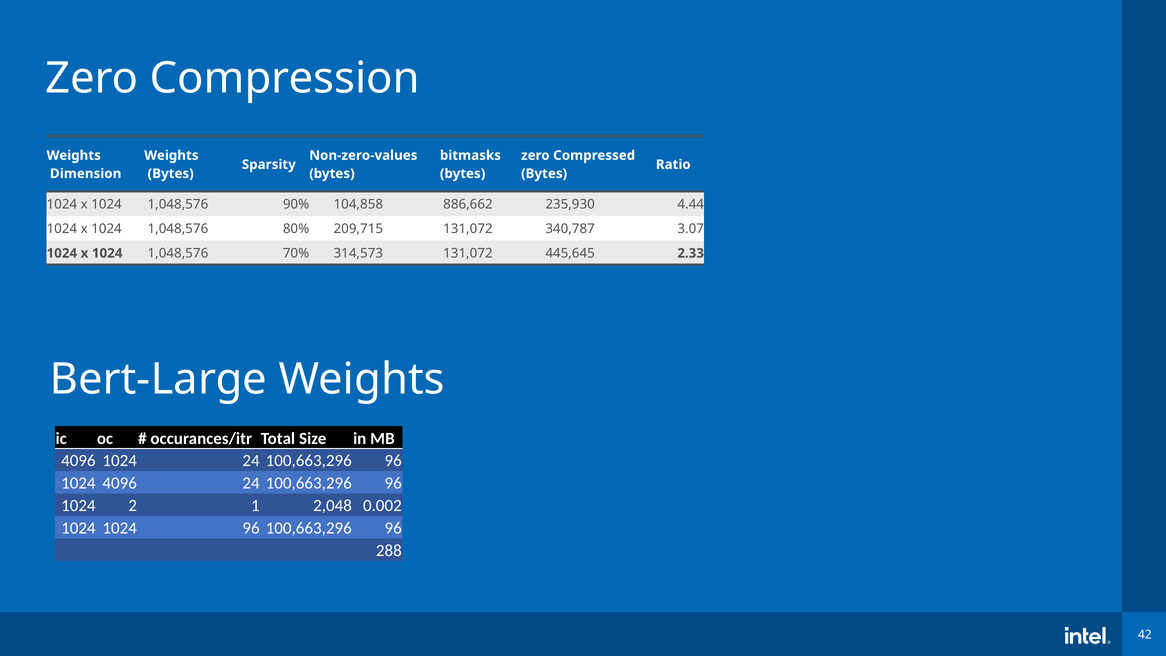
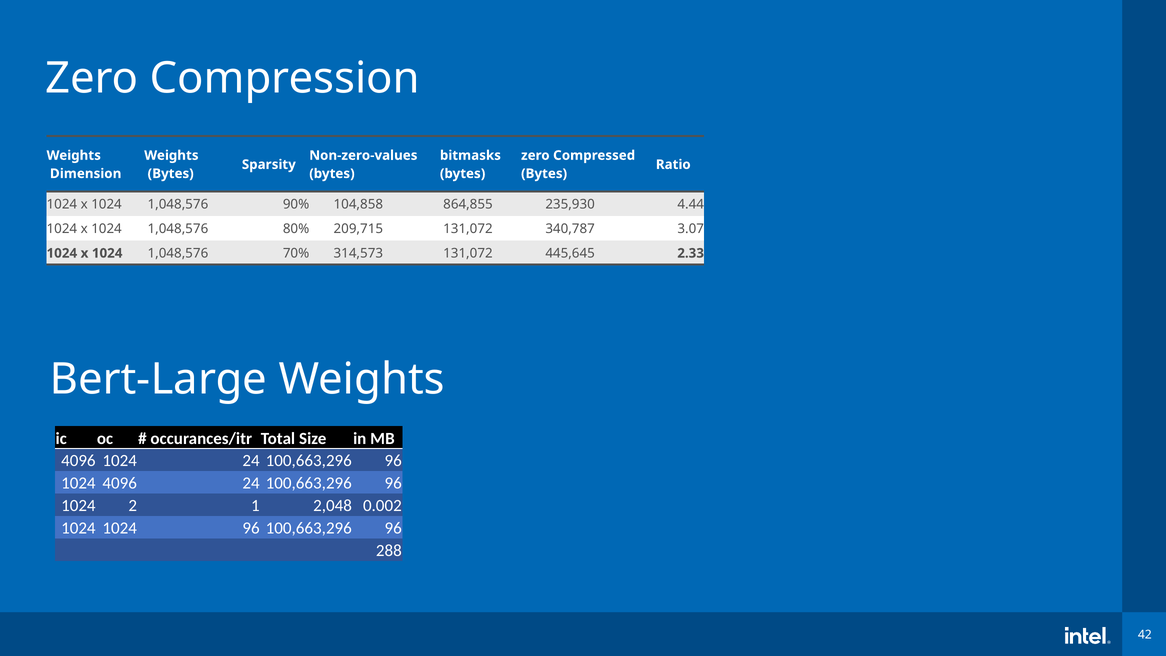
886,662: 886,662 -> 864,855 (468, 204)
